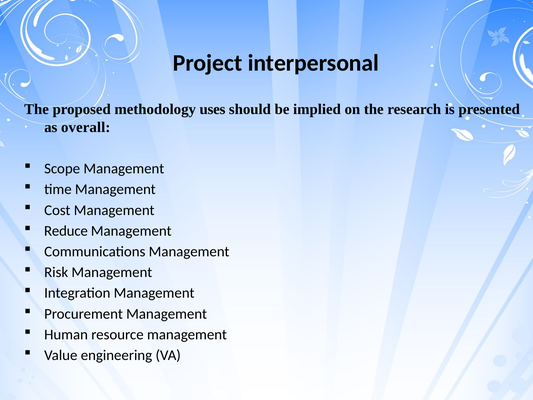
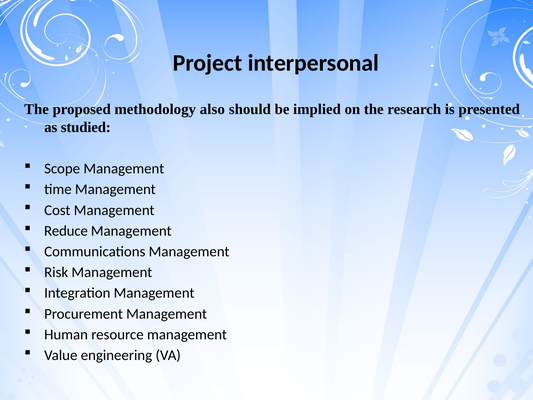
uses: uses -> also (212, 109)
overall: overall -> studied (86, 127)
